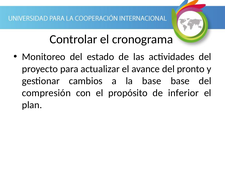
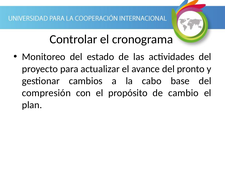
la base: base -> cabo (152, 81)
inferior: inferior -> cambio (183, 93)
